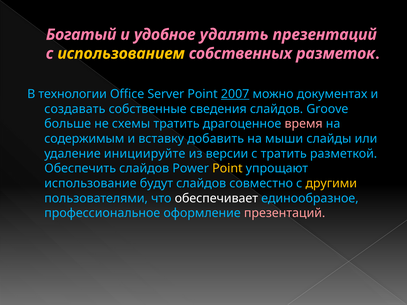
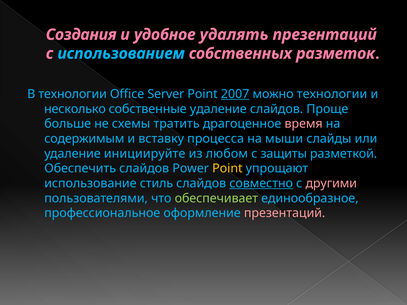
Богатый: Богатый -> Создания (81, 35)
использованием colour: yellow -> light blue (121, 54)
можно документах: документах -> технологии (332, 94)
создавать: создавать -> несколько (75, 109)
собственные сведения: сведения -> удаление (218, 109)
Groove: Groove -> Проще (327, 109)
добавить: добавить -> процесса (216, 139)
версии: версии -> любом (227, 154)
с тратить: тратить -> защиты (284, 154)
будут: будут -> стиль (156, 184)
совместно underline: none -> present (261, 184)
другими colour: yellow -> pink (331, 184)
обеспечивает colour: white -> light green (216, 198)
